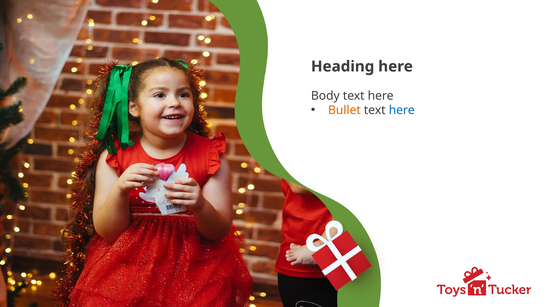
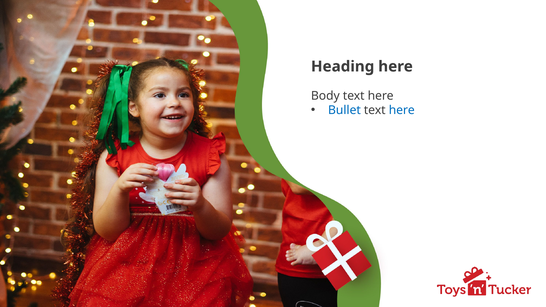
Bullet colour: orange -> blue (344, 110)
